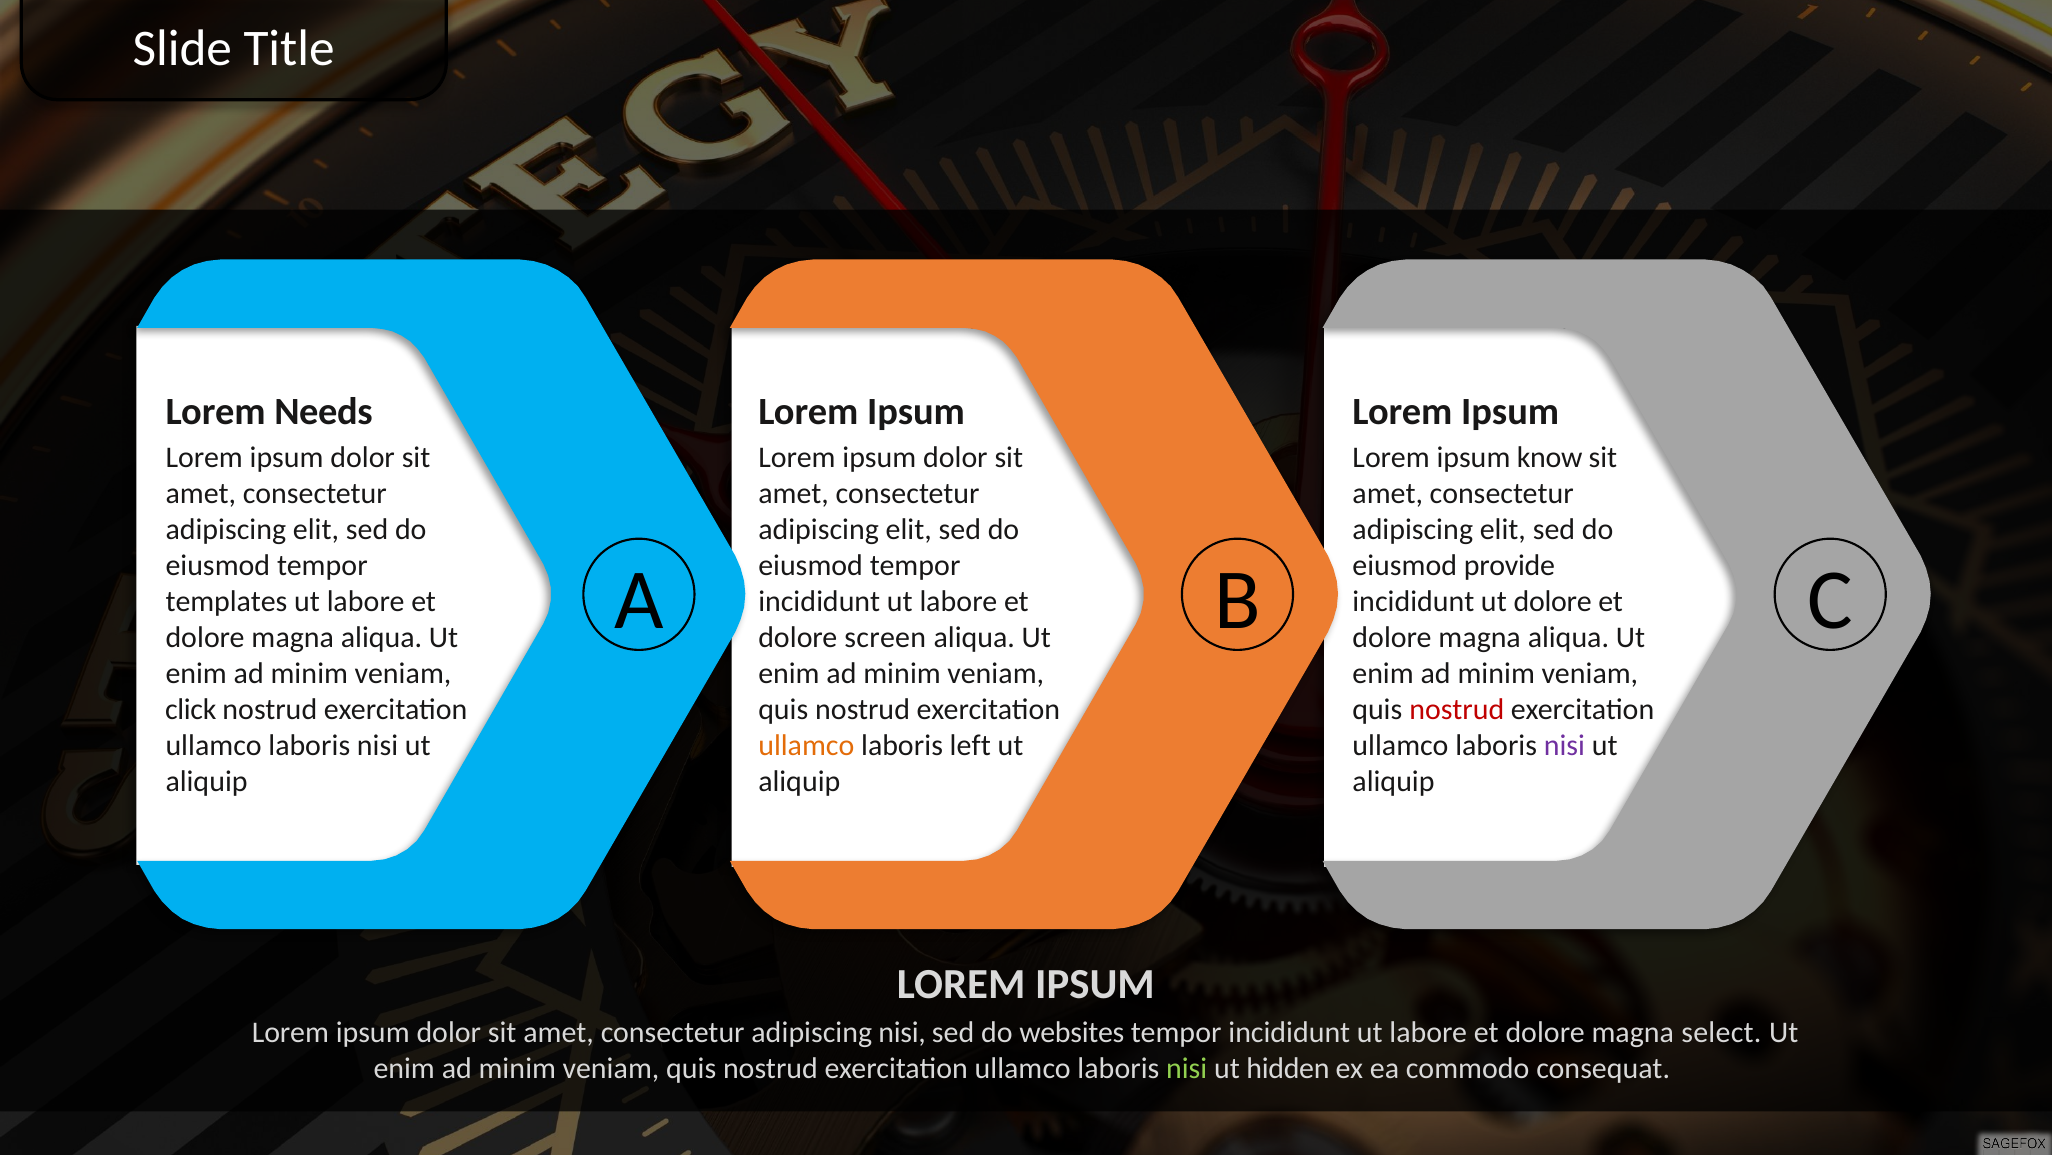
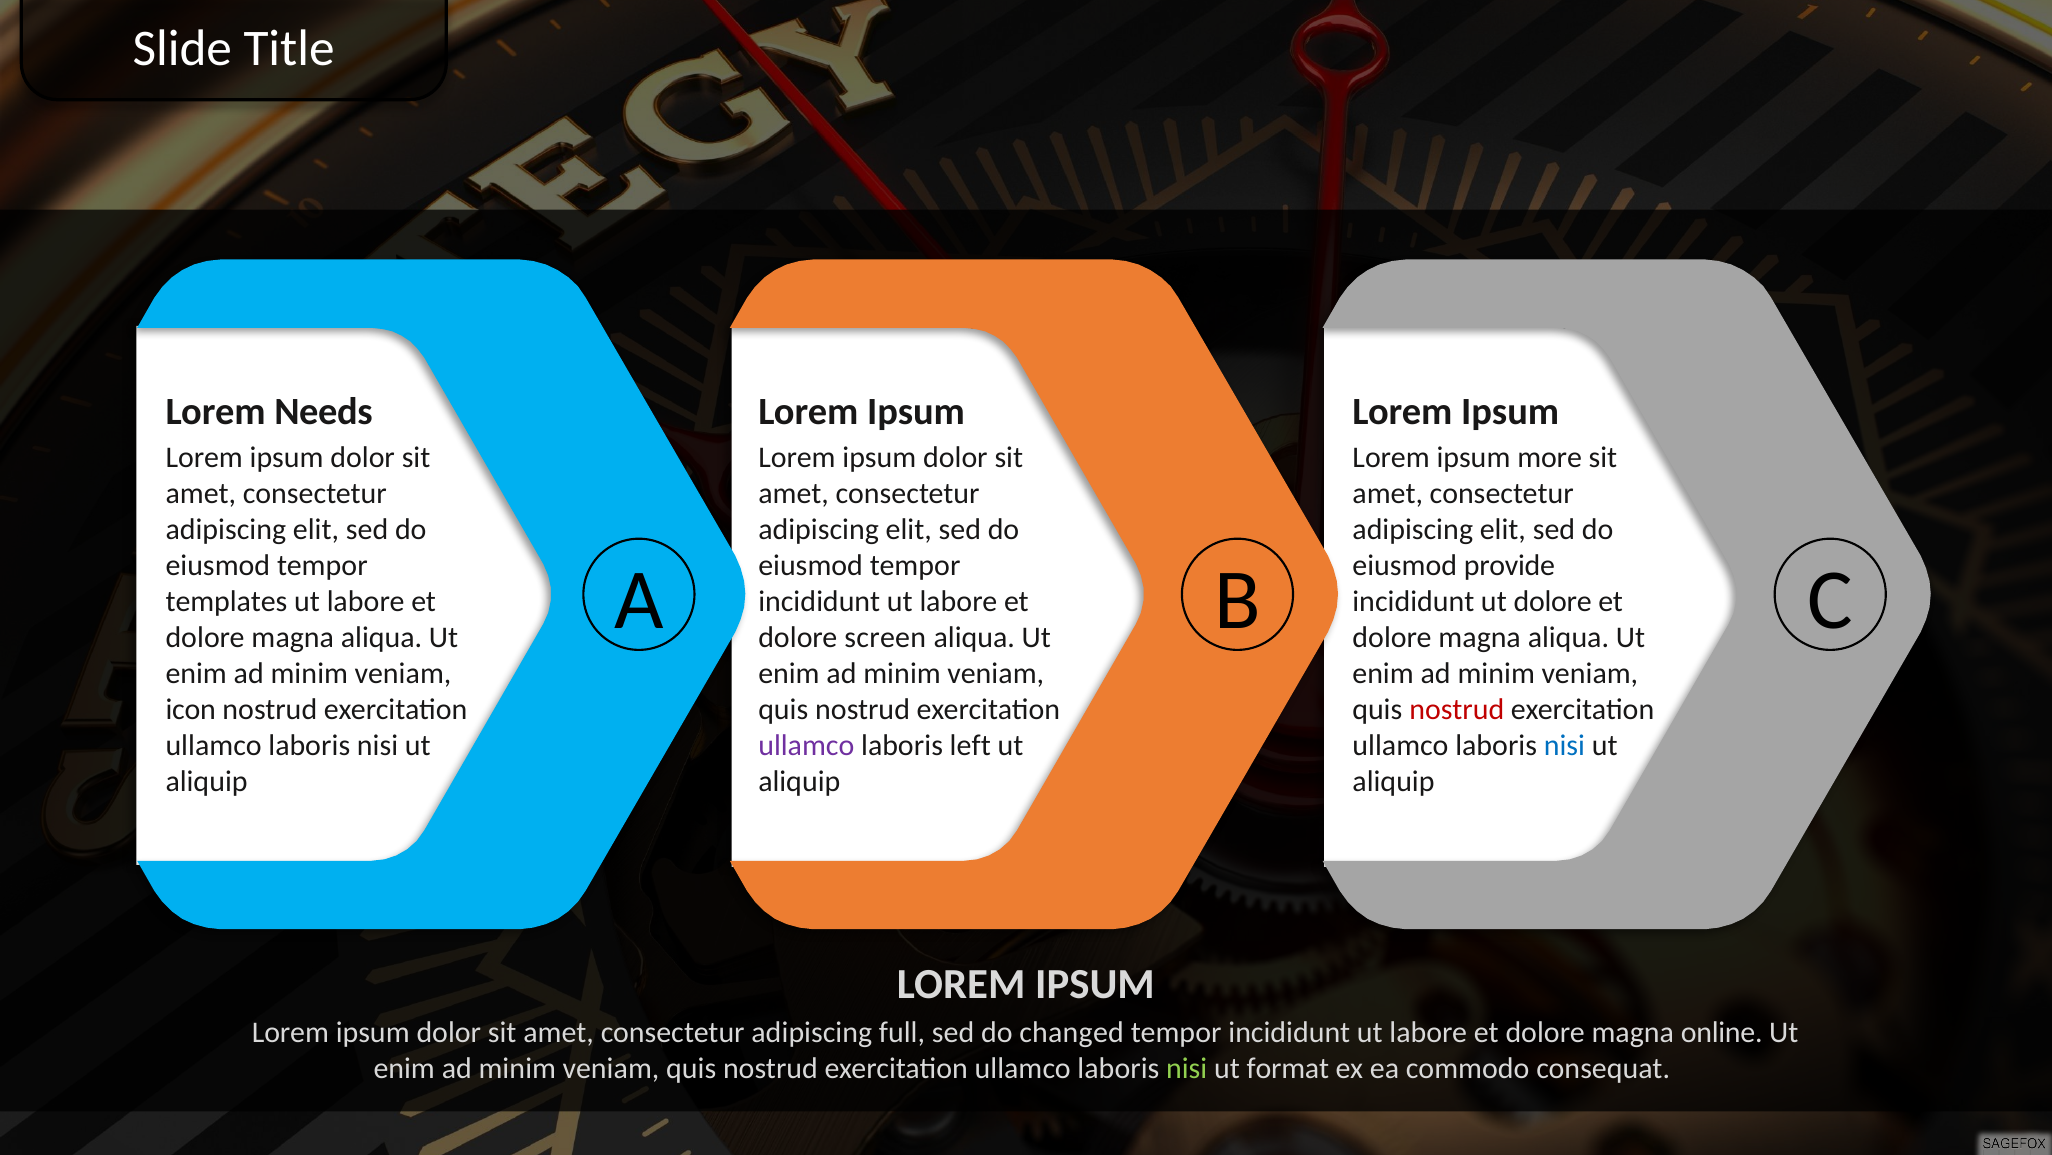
know: know -> more (1550, 458)
click: click -> icon (191, 709)
ullamco colour: orange -> purple (806, 745)
nisi colour: purple -> blue (1564, 745)
adipiscing nisi: nisi -> full (902, 1032)
websites: websites -> changed (1072, 1032)
select: select -> online (1722, 1032)
hidden: hidden -> format (1288, 1068)
